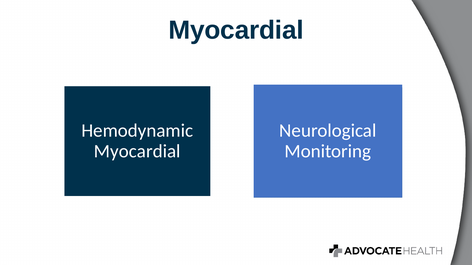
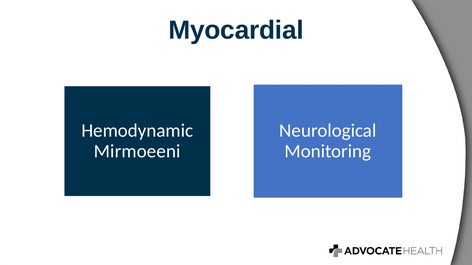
Myocardial: Myocardial -> Mirmoeeni (137, 152)
